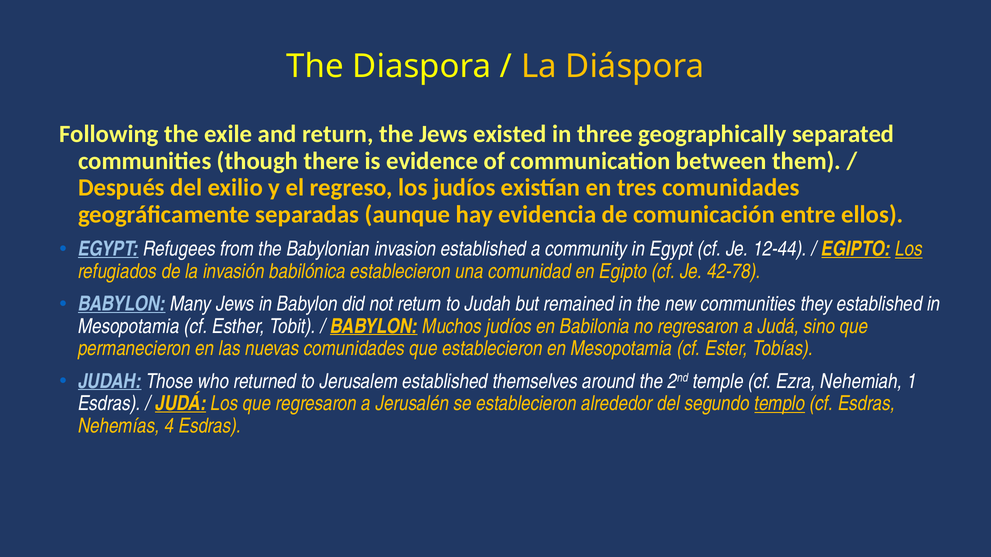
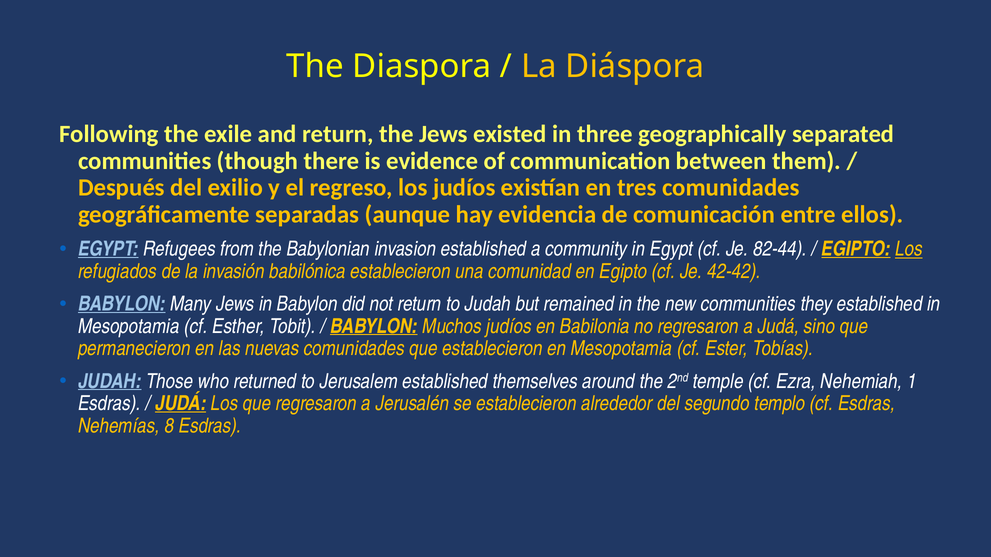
12-44: 12-44 -> 82-44 (780, 249)
42-78: 42-78 -> 42-42 (734, 272)
templo underline: present -> none (780, 404)
4: 4 -> 8 (169, 426)
